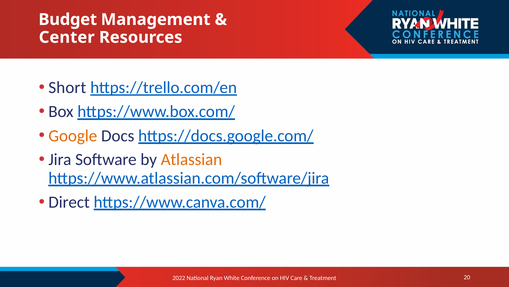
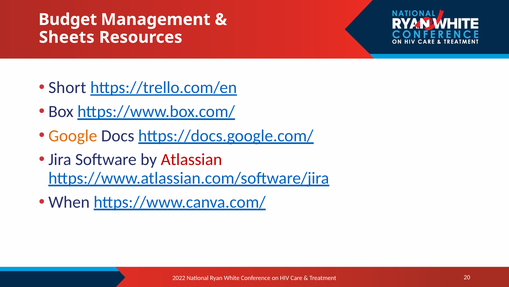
Center: Center -> Sheets (67, 37)
Atlassian colour: orange -> red (191, 159)
Direct: Direct -> When (69, 202)
